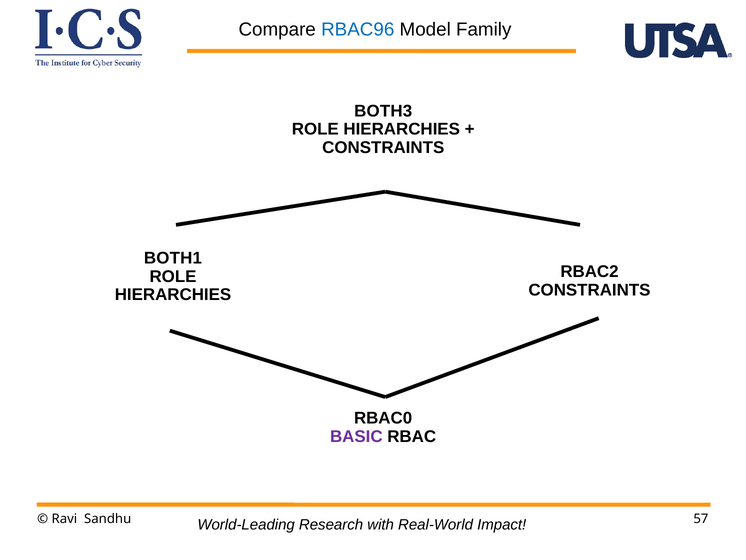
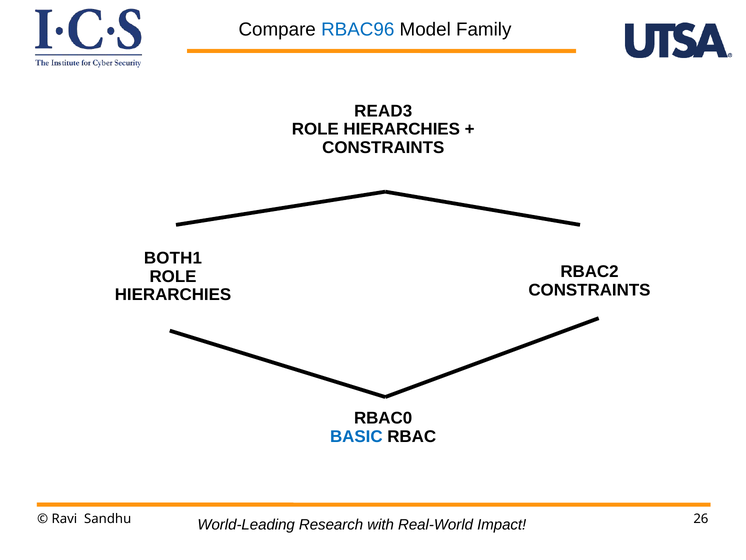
BOTH3: BOTH3 -> READ3 (383, 111)
BASIC colour: purple -> blue (356, 436)
57: 57 -> 26 (701, 519)
